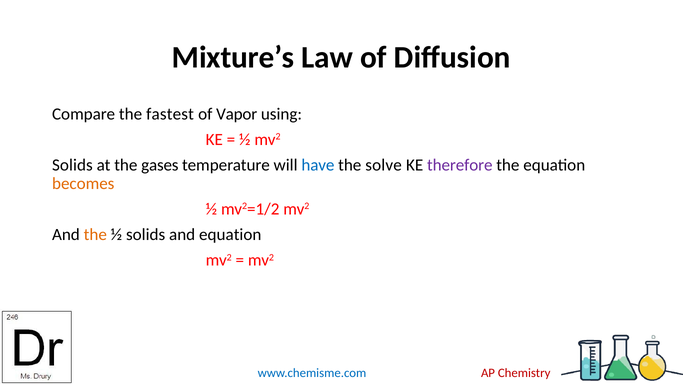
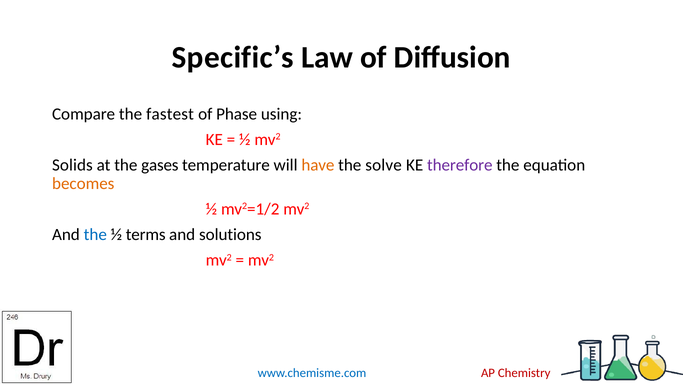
Mixture’s: Mixture’s -> Specific’s (233, 57)
Vapor: Vapor -> Phase (237, 114)
have colour: blue -> orange (318, 165)
the colour: orange -> blue (95, 235)
½ solids: solids -> terms (146, 235)
and equation: equation -> solutions (230, 235)
